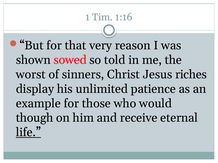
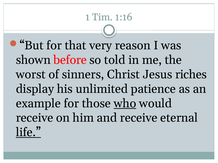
sowed: sowed -> before (70, 60)
who underline: none -> present (125, 104)
though: though -> receive (35, 118)
